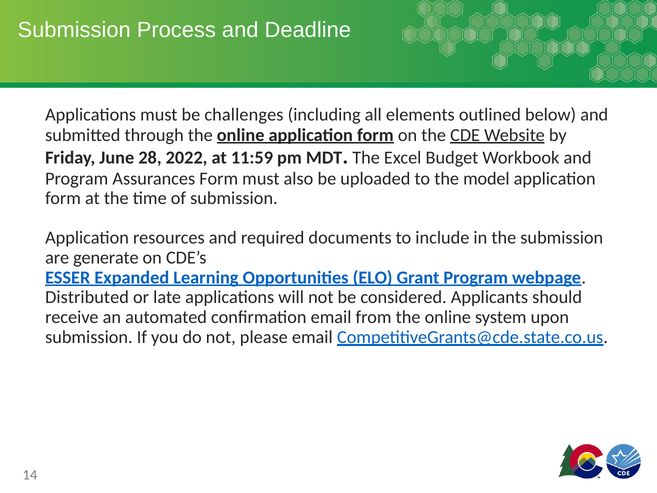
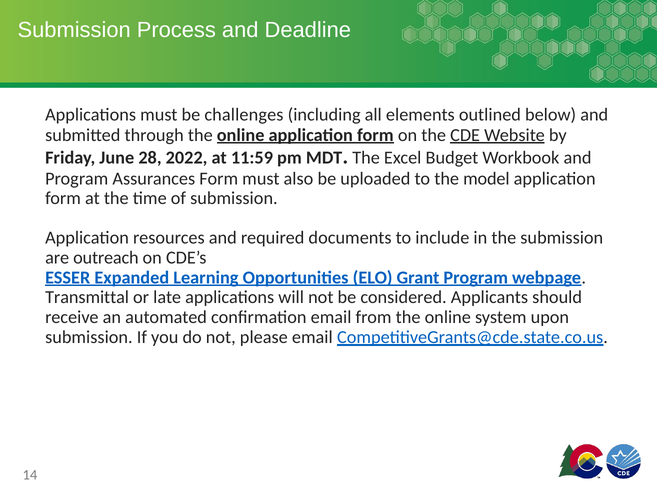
generate: generate -> outreach (106, 257)
Distributed: Distributed -> Transmittal (87, 297)
